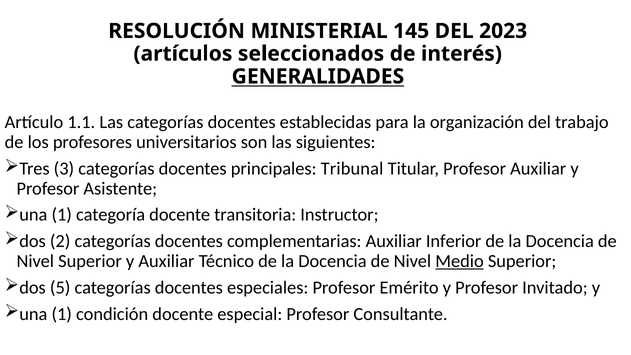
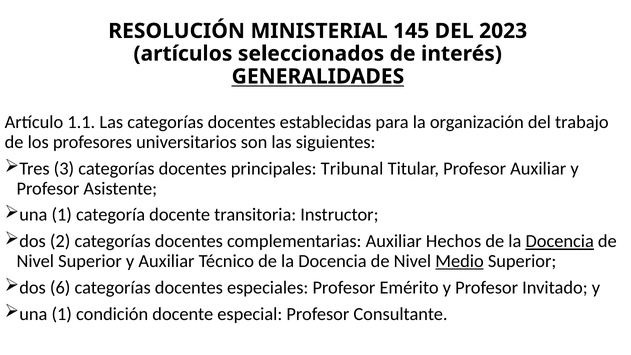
Inferior: Inferior -> Hechos (454, 241)
Docencia underline: none -> present (560, 241)
5: 5 -> 6 (60, 288)
